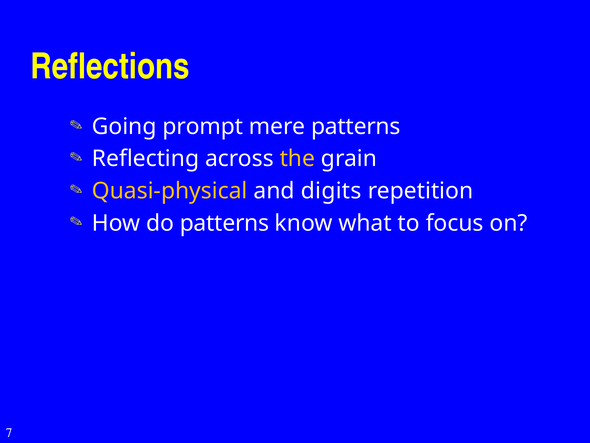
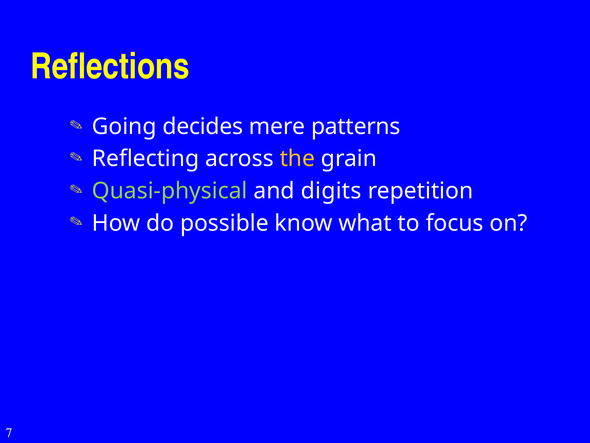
prompt: prompt -> decides (203, 126)
Quasi-physical colour: yellow -> light green (170, 191)
do patterns: patterns -> possible (224, 223)
